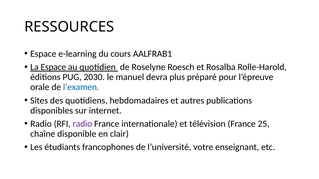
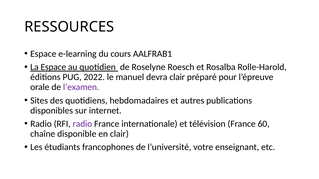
2030: 2030 -> 2022 (94, 77)
devra plus: plus -> clair (177, 77)
l’examen colour: blue -> purple (81, 87)
25: 25 -> 60 (264, 124)
